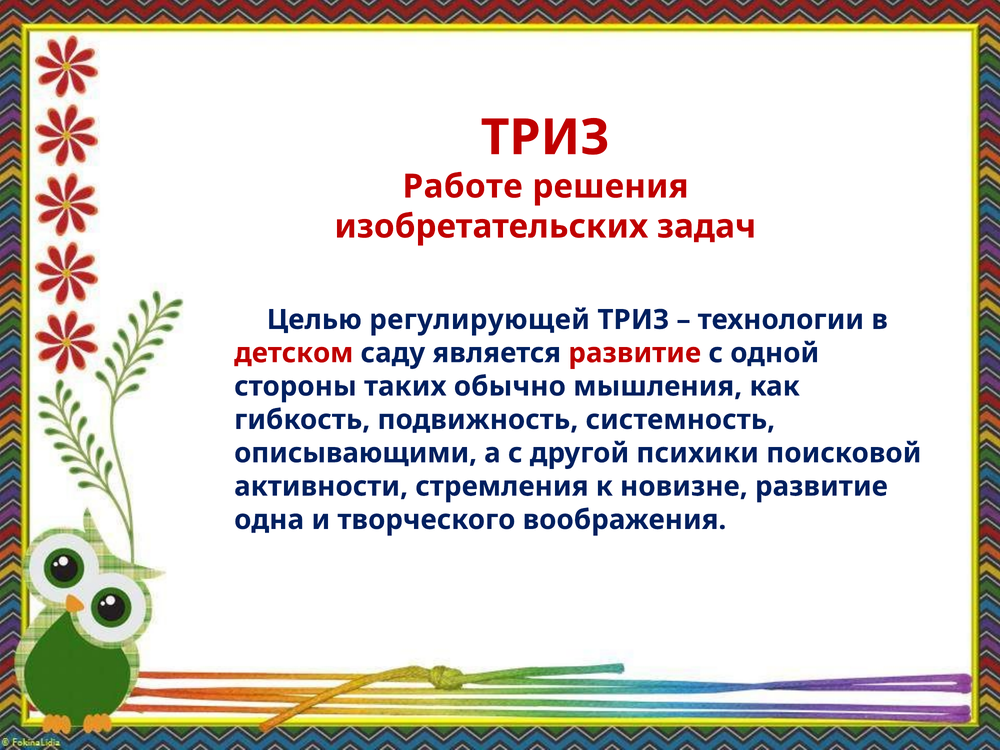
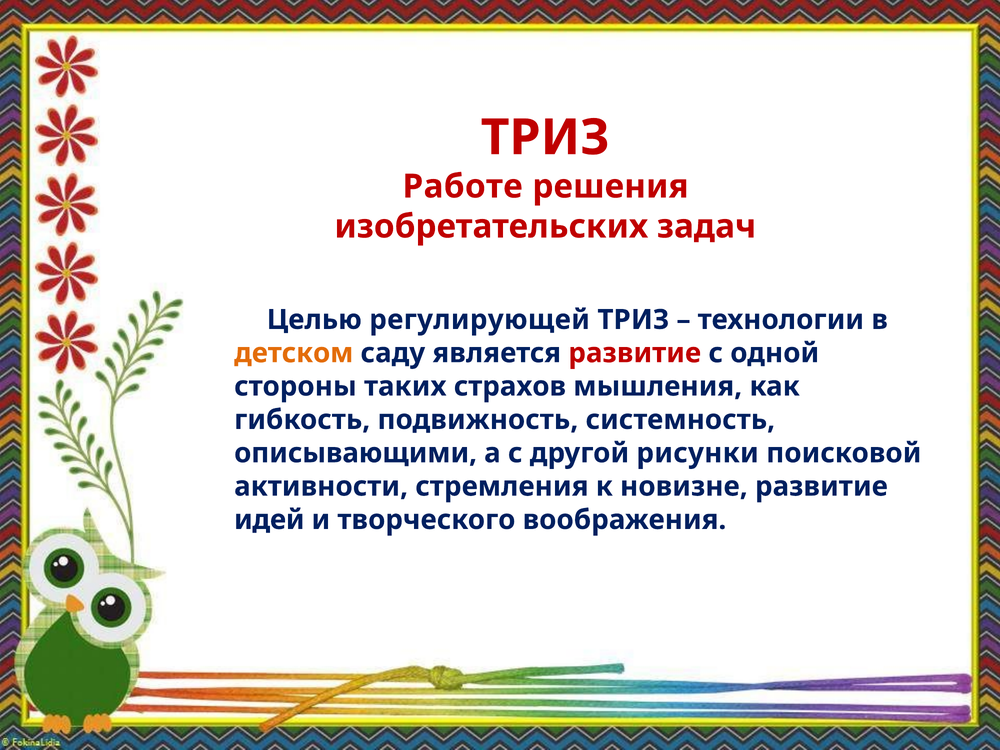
детском colour: red -> orange (294, 353)
обычно: обычно -> страхов (510, 386)
психики: психики -> рисунки (698, 453)
одна: одна -> идей (269, 520)
